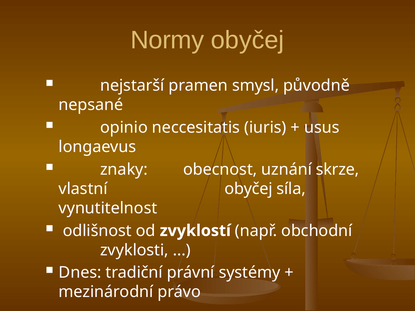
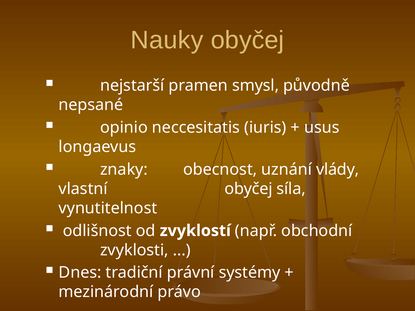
Normy: Normy -> Nauky (167, 40)
skrze: skrze -> vlády (338, 169)
